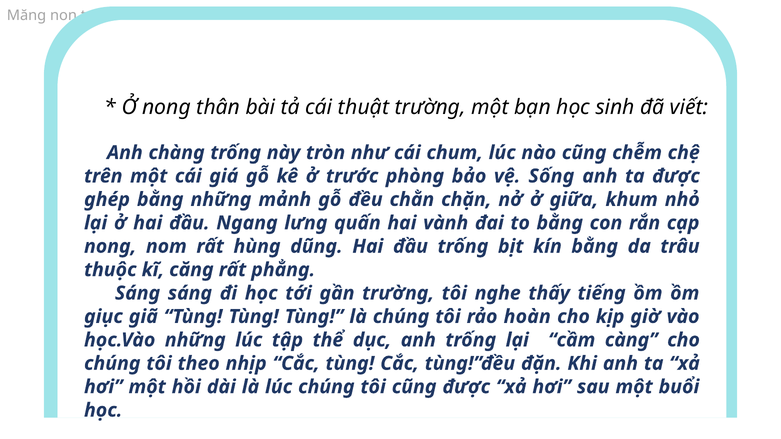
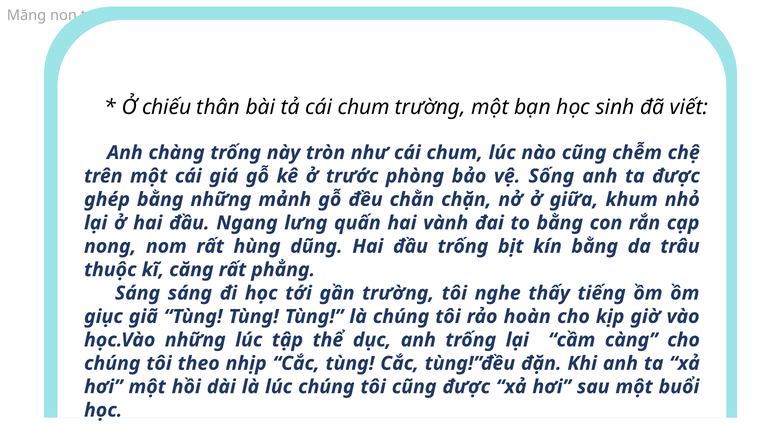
Ở nong: nong -> chiếu (167, 108)
tả cái thuật: thuật -> chum (364, 108)
